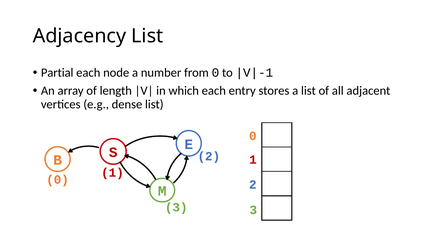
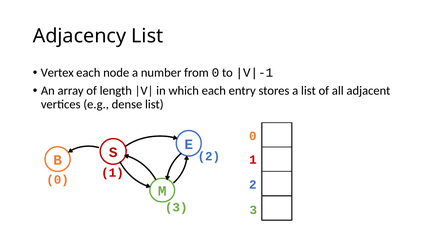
Partial: Partial -> Vertex (57, 73)
